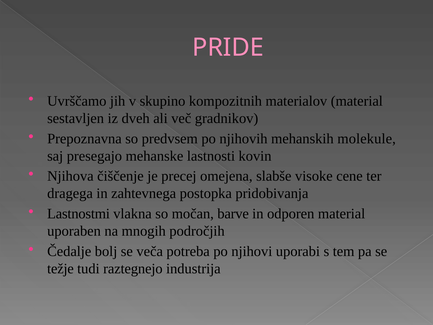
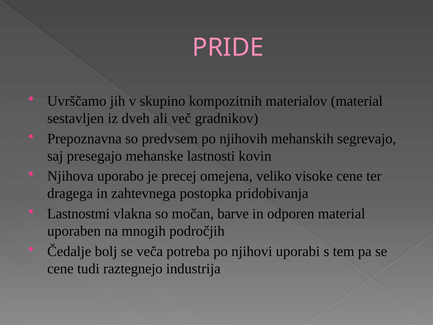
molekule: molekule -> segrevajo (367, 139)
čiščenje: čiščenje -> uporabo (121, 176)
slabše: slabše -> veliko (274, 176)
težje: težje -> cene (60, 268)
